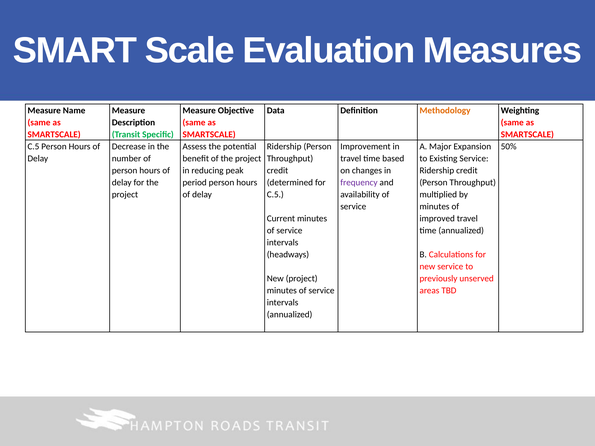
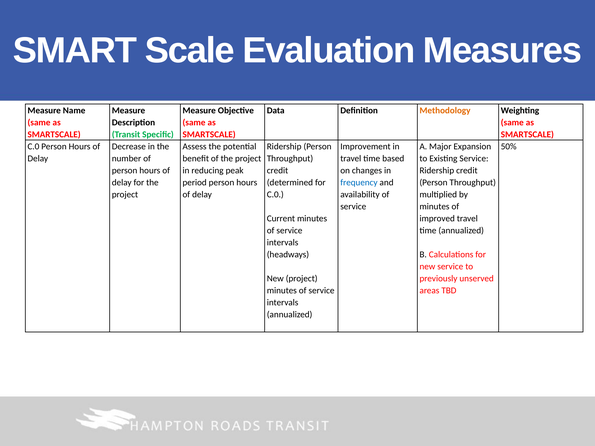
C.5: C.5 -> C.0 (33, 147)
frequency colour: purple -> blue (359, 183)
C.5: C.5 -> C.0 (275, 195)
